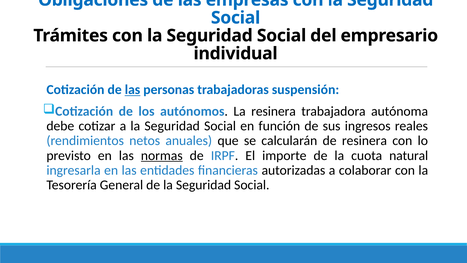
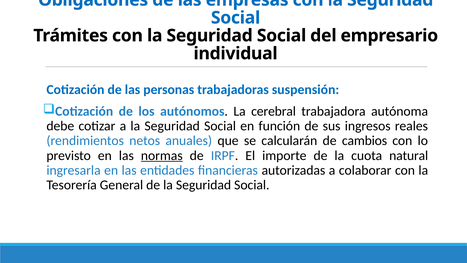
las underline: present -> none (132, 90)
La resinera: resinera -> cerebral (274, 111)
de resinera: resinera -> cambios (365, 141)
